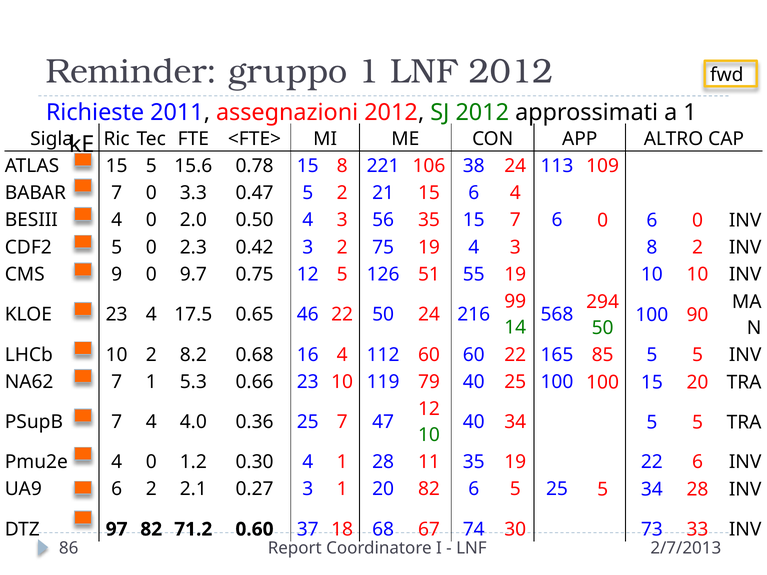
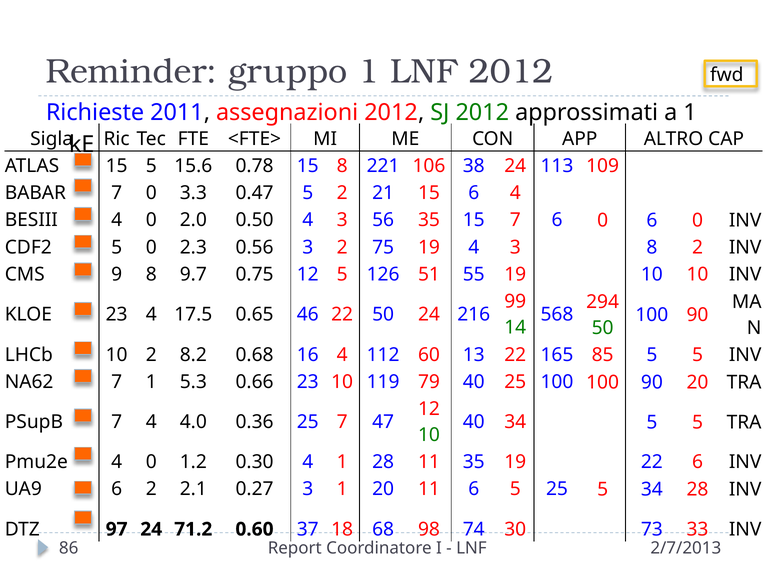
0.42: 0.42 -> 0.56 (255, 247)
9 0: 0 -> 8 (151, 275)
60 60: 60 -> 13 (474, 355)
100 100 15: 15 -> 90 (652, 382)
20 82: 82 -> 11 (429, 489)
97 82: 82 -> 24 (151, 529)
67: 67 -> 98 (429, 529)
